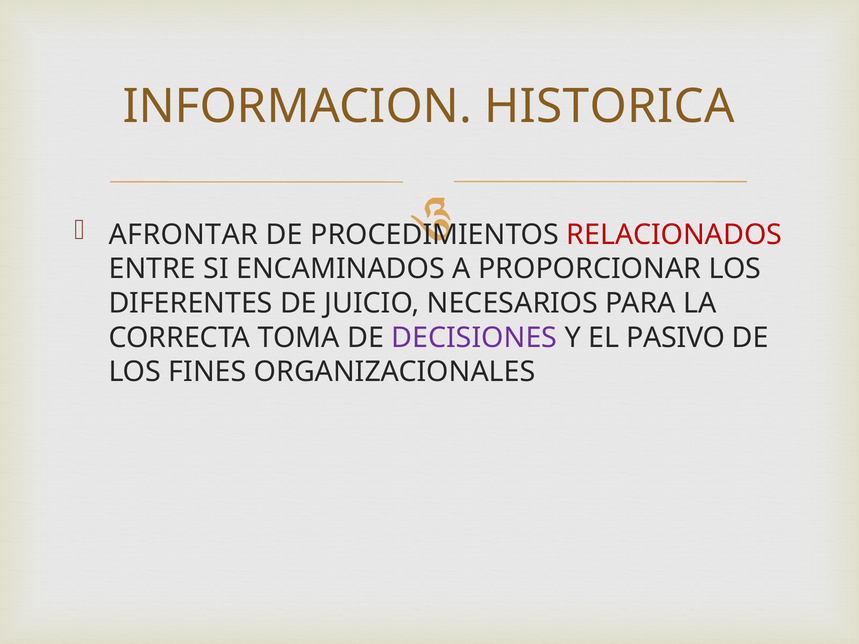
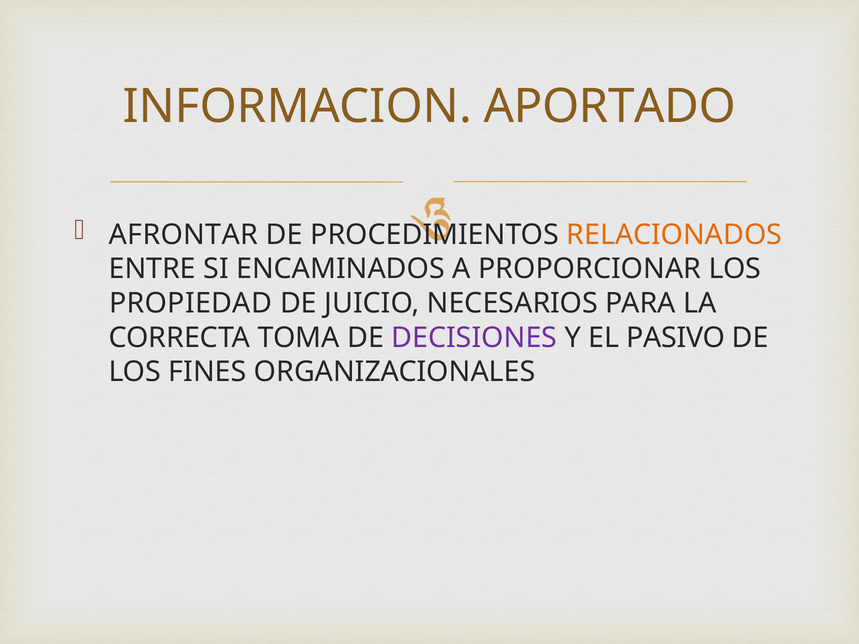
HISTORICA: HISTORICA -> APORTADO (610, 106)
RELACIONADOS colour: red -> orange (674, 235)
DIFERENTES: DIFERENTES -> PROPIEDAD (190, 303)
